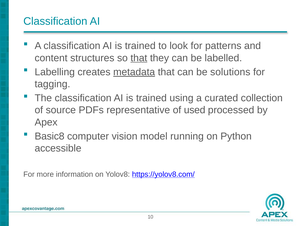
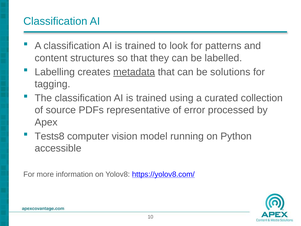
that underline: present -> none (139, 58)
used: used -> error (195, 110)
Basic8: Basic8 -> Tests8 (50, 136)
